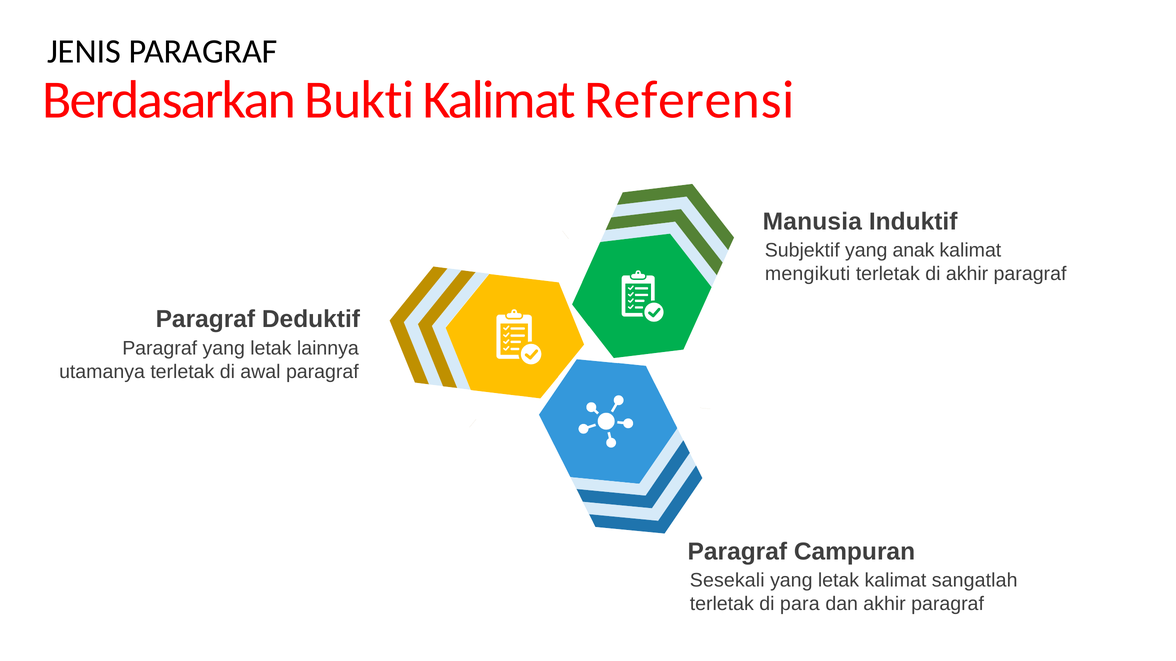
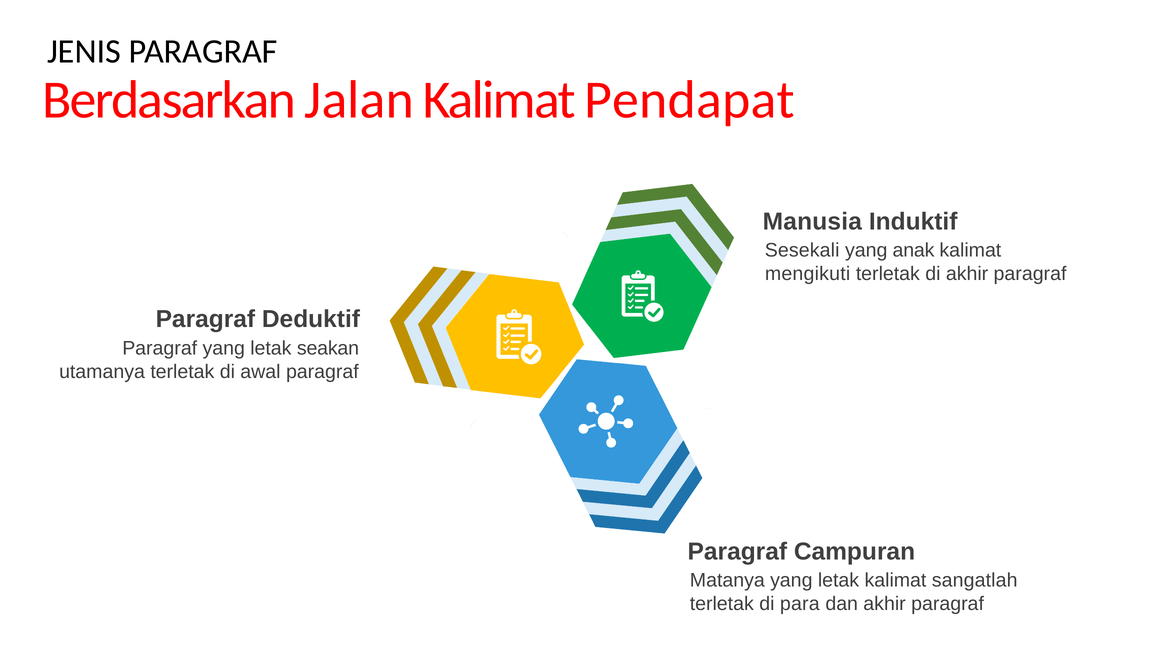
Bukti: Bukti -> Jalan (359, 100)
Referensi: Referensi -> Pendapat (690, 100)
Subjektif: Subjektif -> Sesekali (802, 251)
lainnya: lainnya -> seakan (328, 348)
Sesekali: Sesekali -> Matanya (727, 581)
